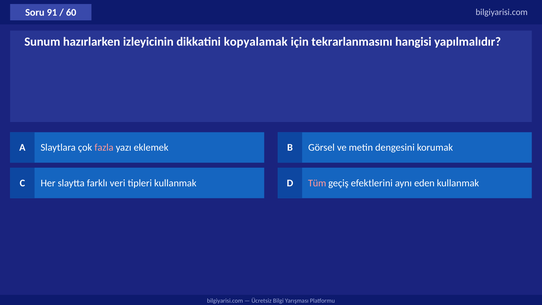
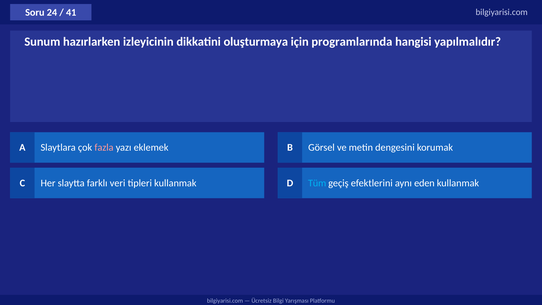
91: 91 -> 24 (52, 12)
60: 60 -> 41 (71, 12)
kopyalamak: kopyalamak -> oluşturmaya (256, 42)
tekrarlanmasını: tekrarlanmasını -> programlarında (352, 42)
Tüm colour: pink -> light blue (317, 183)
